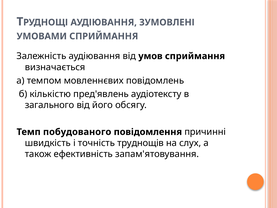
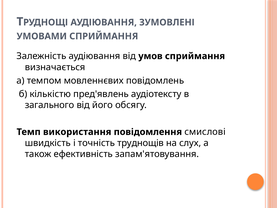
побудованого: побудованого -> використання (77, 132)
причинні: причинні -> смислові (205, 132)
